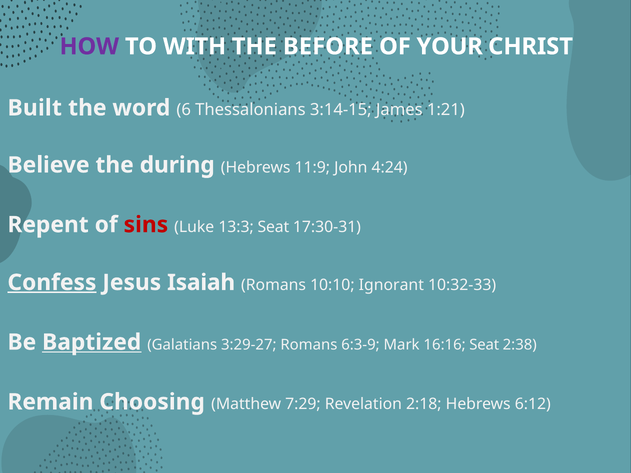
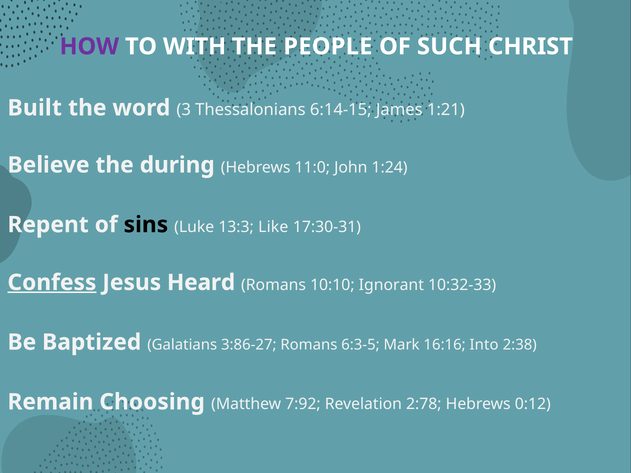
BEFORE: BEFORE -> PEOPLE (328, 46)
YOUR: YOUR -> SUCH (449, 46)
6: 6 -> 3 (184, 110)
3:14-15: 3:14-15 -> 6:14-15 (341, 110)
11:9: 11:9 -> 11:0 (312, 167)
4:24: 4:24 -> 1:24 (390, 167)
sins colour: red -> black (146, 225)
13:3 Seat: Seat -> Like (273, 227)
Isaiah: Isaiah -> Heard (201, 283)
Baptized underline: present -> none (92, 342)
3:29-27: 3:29-27 -> 3:86-27 (249, 345)
6:3-9: 6:3-9 -> 6:3-5 (360, 345)
16:16 Seat: Seat -> Into (484, 345)
7:29: 7:29 -> 7:92 (303, 404)
2:18: 2:18 -> 2:78 (424, 404)
6:12: 6:12 -> 0:12 (533, 404)
